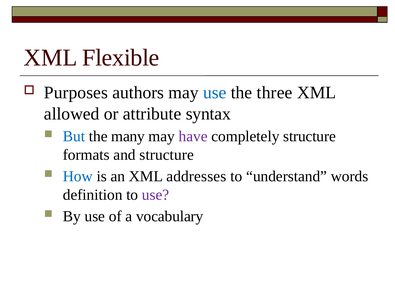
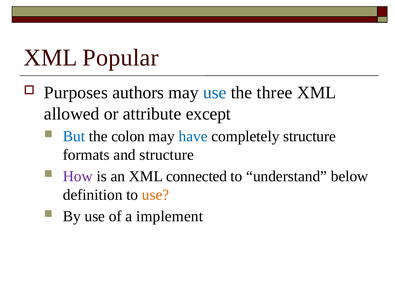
Flexible: Flexible -> Popular (121, 58)
syntax: syntax -> except (208, 114)
many: many -> colon (128, 136)
have colour: purple -> blue (193, 136)
How colour: blue -> purple (78, 176)
addresses: addresses -> connected (197, 176)
words: words -> below (350, 176)
use colour: purple -> orange (156, 195)
vocabulary: vocabulary -> implement (170, 216)
